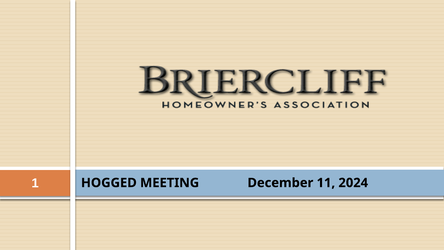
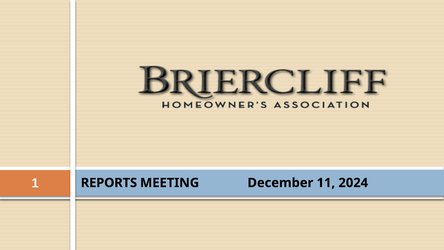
HOGGED: HOGGED -> REPORTS (109, 183)
